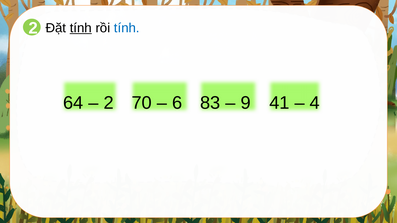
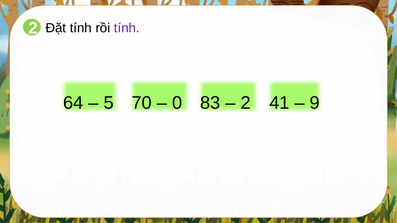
tính underline: present -> none (81, 28)
tính colour: blue -> purple (127, 28)
2: 2 -> 5 (109, 103)
6: 6 -> 0 (177, 103)
9: 9 -> 2 (246, 103)
4: 4 -> 9 (315, 103)
